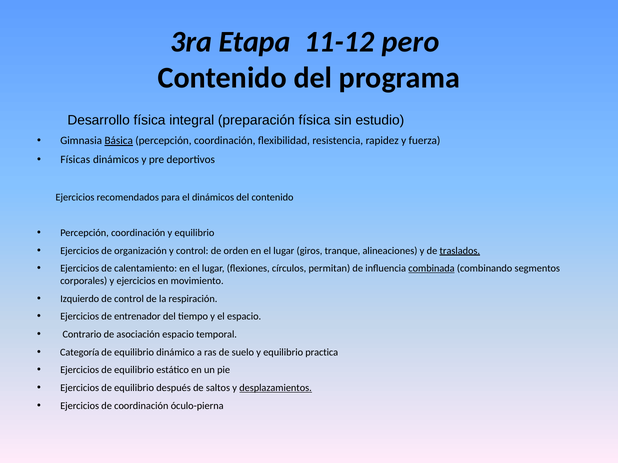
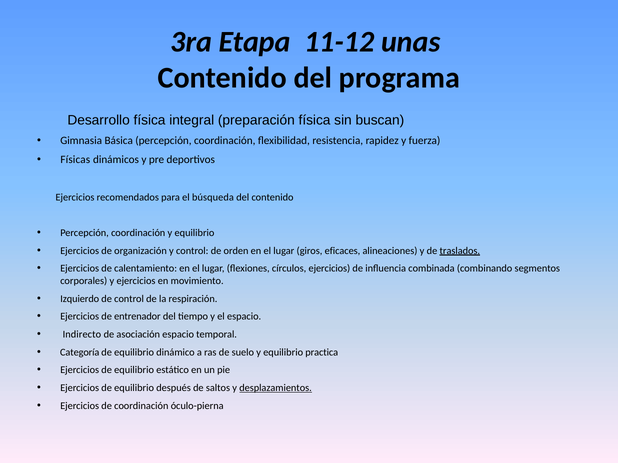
pero: pero -> unas (411, 42)
estudio: estudio -> buscan (380, 120)
Básica underline: present -> none (119, 141)
el dinámicos: dinámicos -> búsqueda (213, 197)
tranque: tranque -> eficaces (342, 251)
círculos permitan: permitan -> ejercicios (329, 269)
combinada underline: present -> none (431, 269)
Contrario: Contrario -> Indirecto (82, 335)
